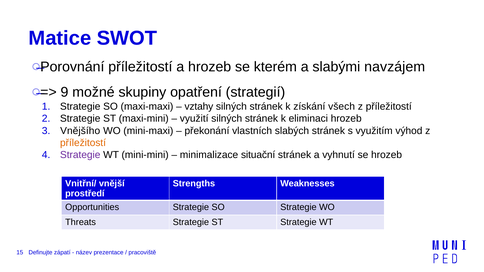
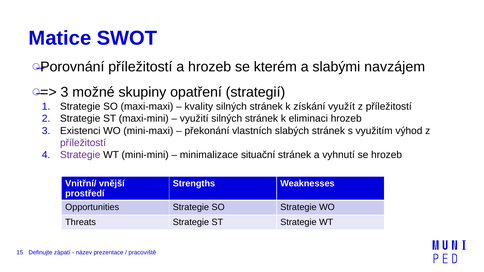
9: 9 -> 3 (64, 92)
vztahy: vztahy -> kvality (199, 107)
všech: všech -> využít (342, 107)
Vnějšího: Vnějšího -> Existenci (80, 131)
příležitostí colour: orange -> purple (83, 143)
